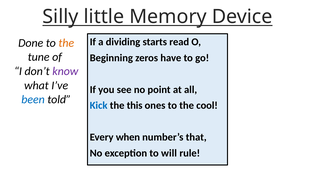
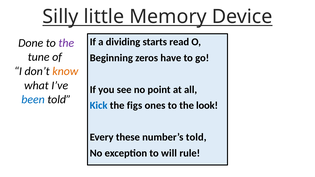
the colour: orange -> purple (66, 43)
know colour: purple -> orange (65, 71)
this: this -> figs (134, 106)
cool: cool -> look (207, 106)
when: when -> these (128, 137)
number’s that: that -> told (196, 137)
